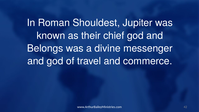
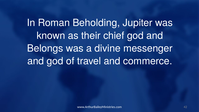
Shouldest: Shouldest -> Beholding (96, 23)
